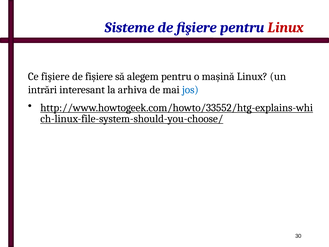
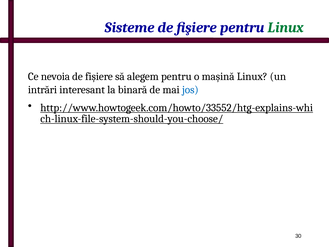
Linux colour: red -> green (286, 28)
Ce fişiere: fişiere -> nevoia (55, 76)
arhiva: arhiva -> binară (133, 90)
